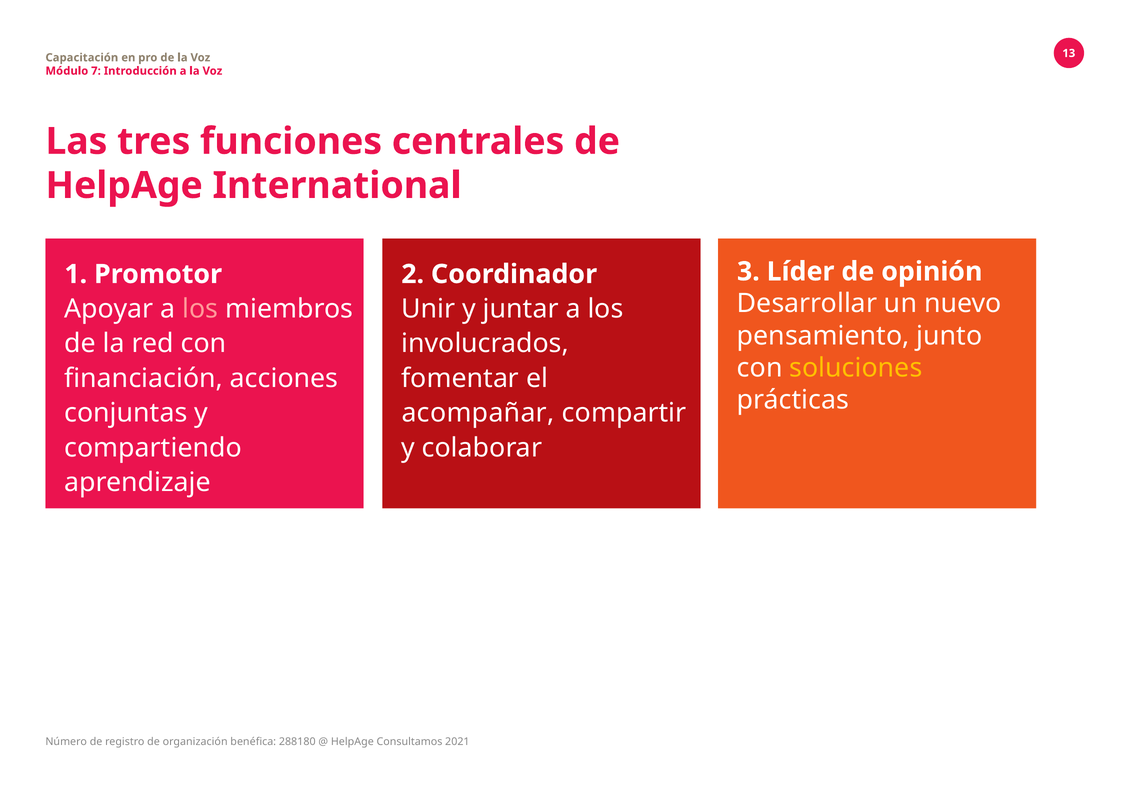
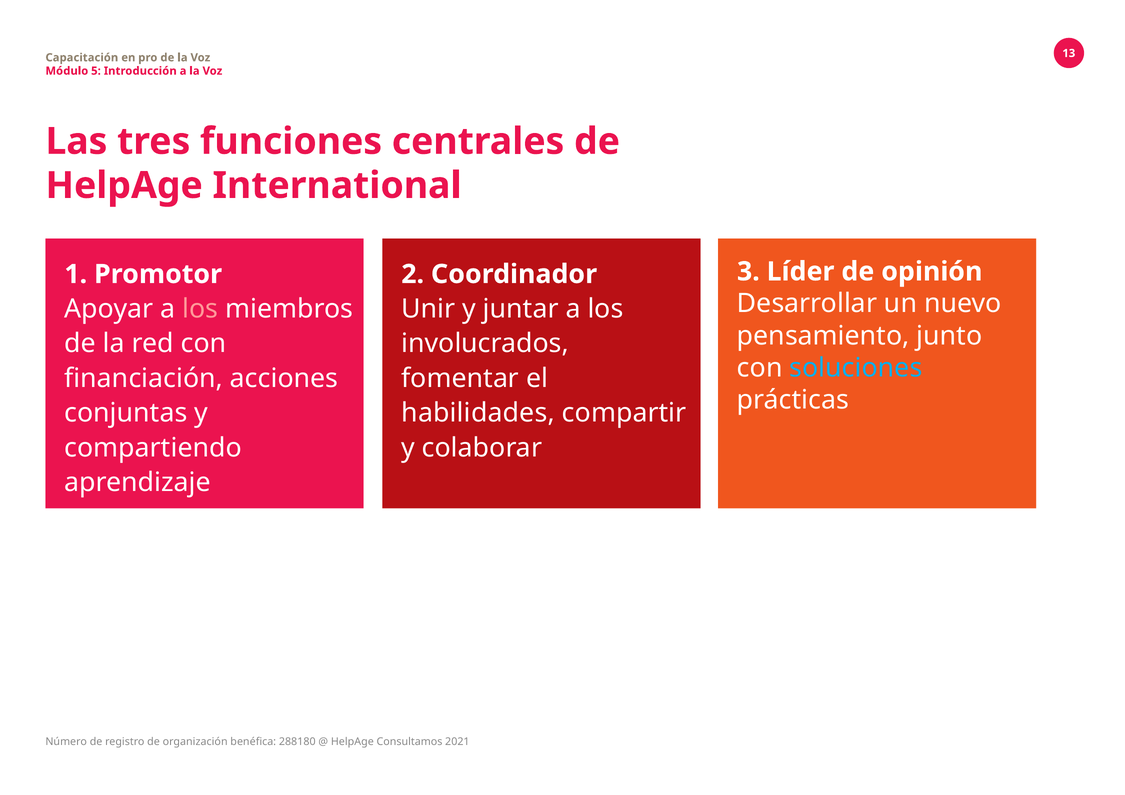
7: 7 -> 5 (96, 71)
soluciones colour: yellow -> light blue (856, 368)
acompañar: acompañar -> habilidades (478, 413)
